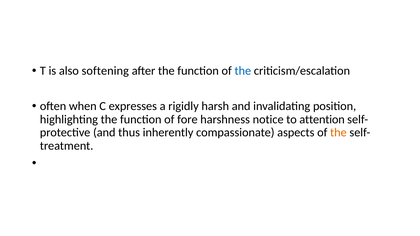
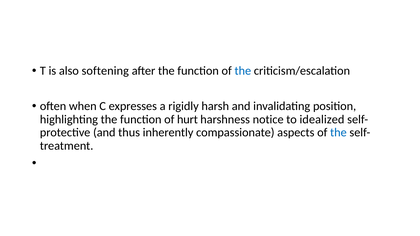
fore: fore -> hurt (187, 119)
attention: attention -> idealized (322, 119)
the colour: orange -> blue (338, 133)
